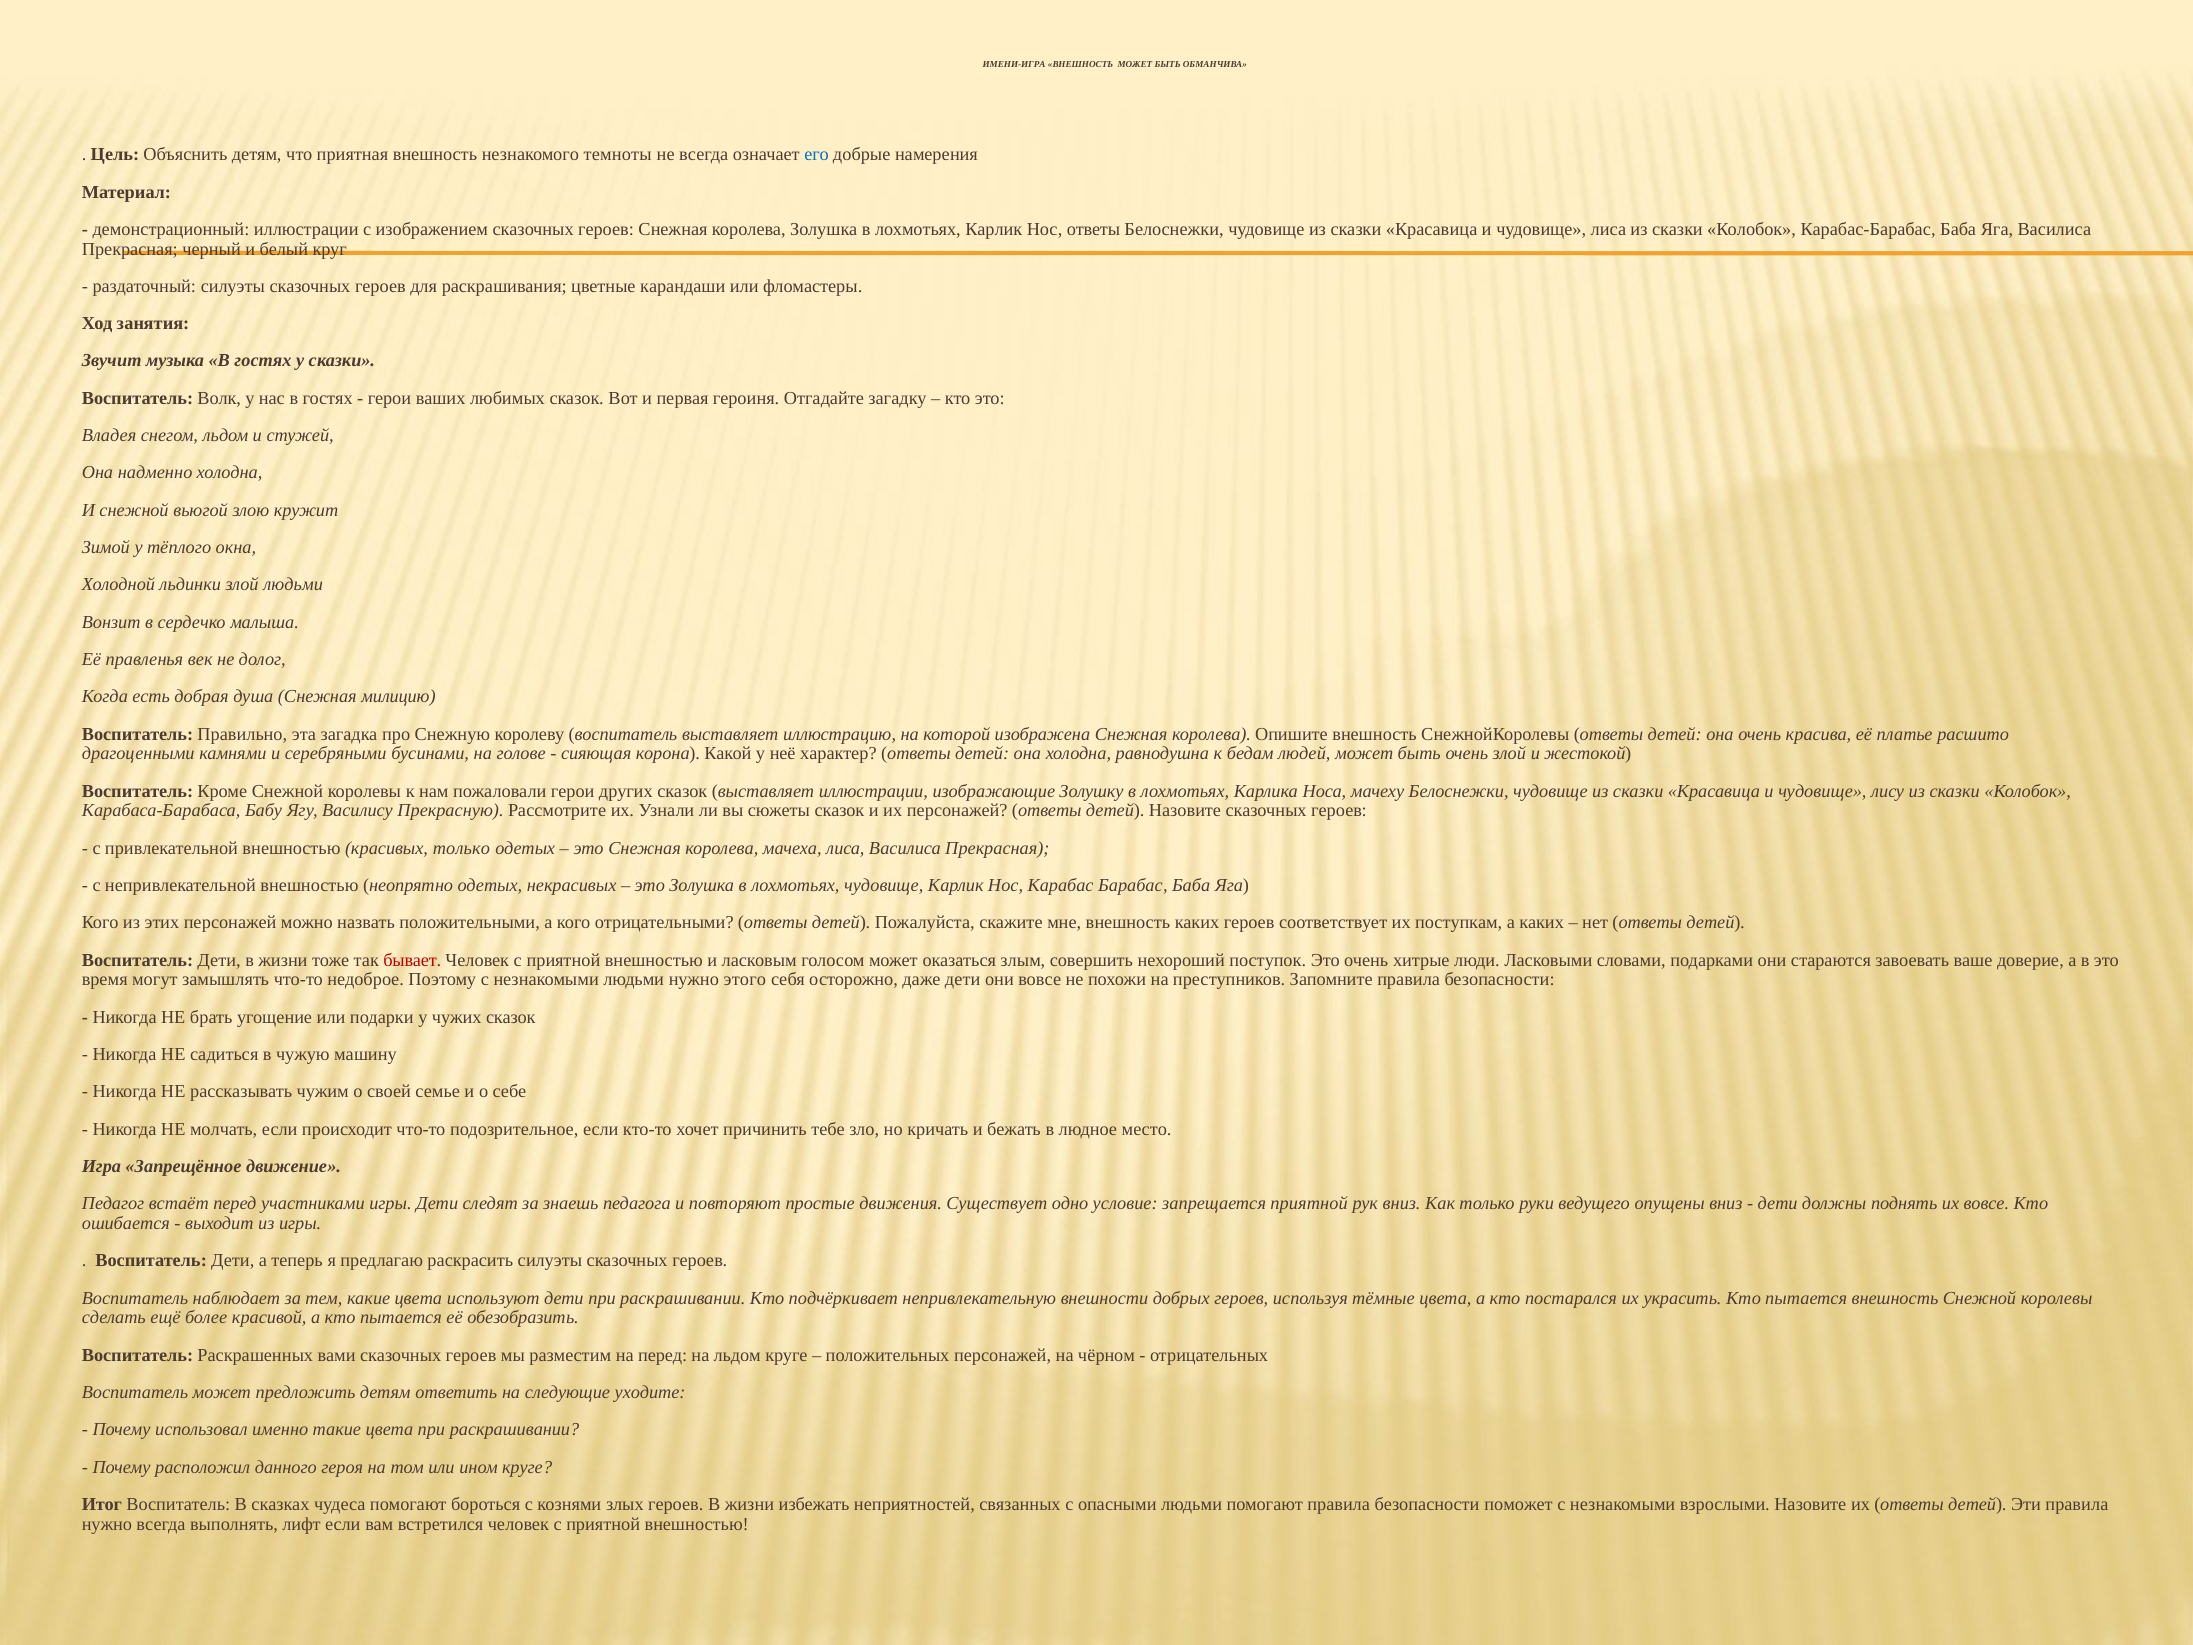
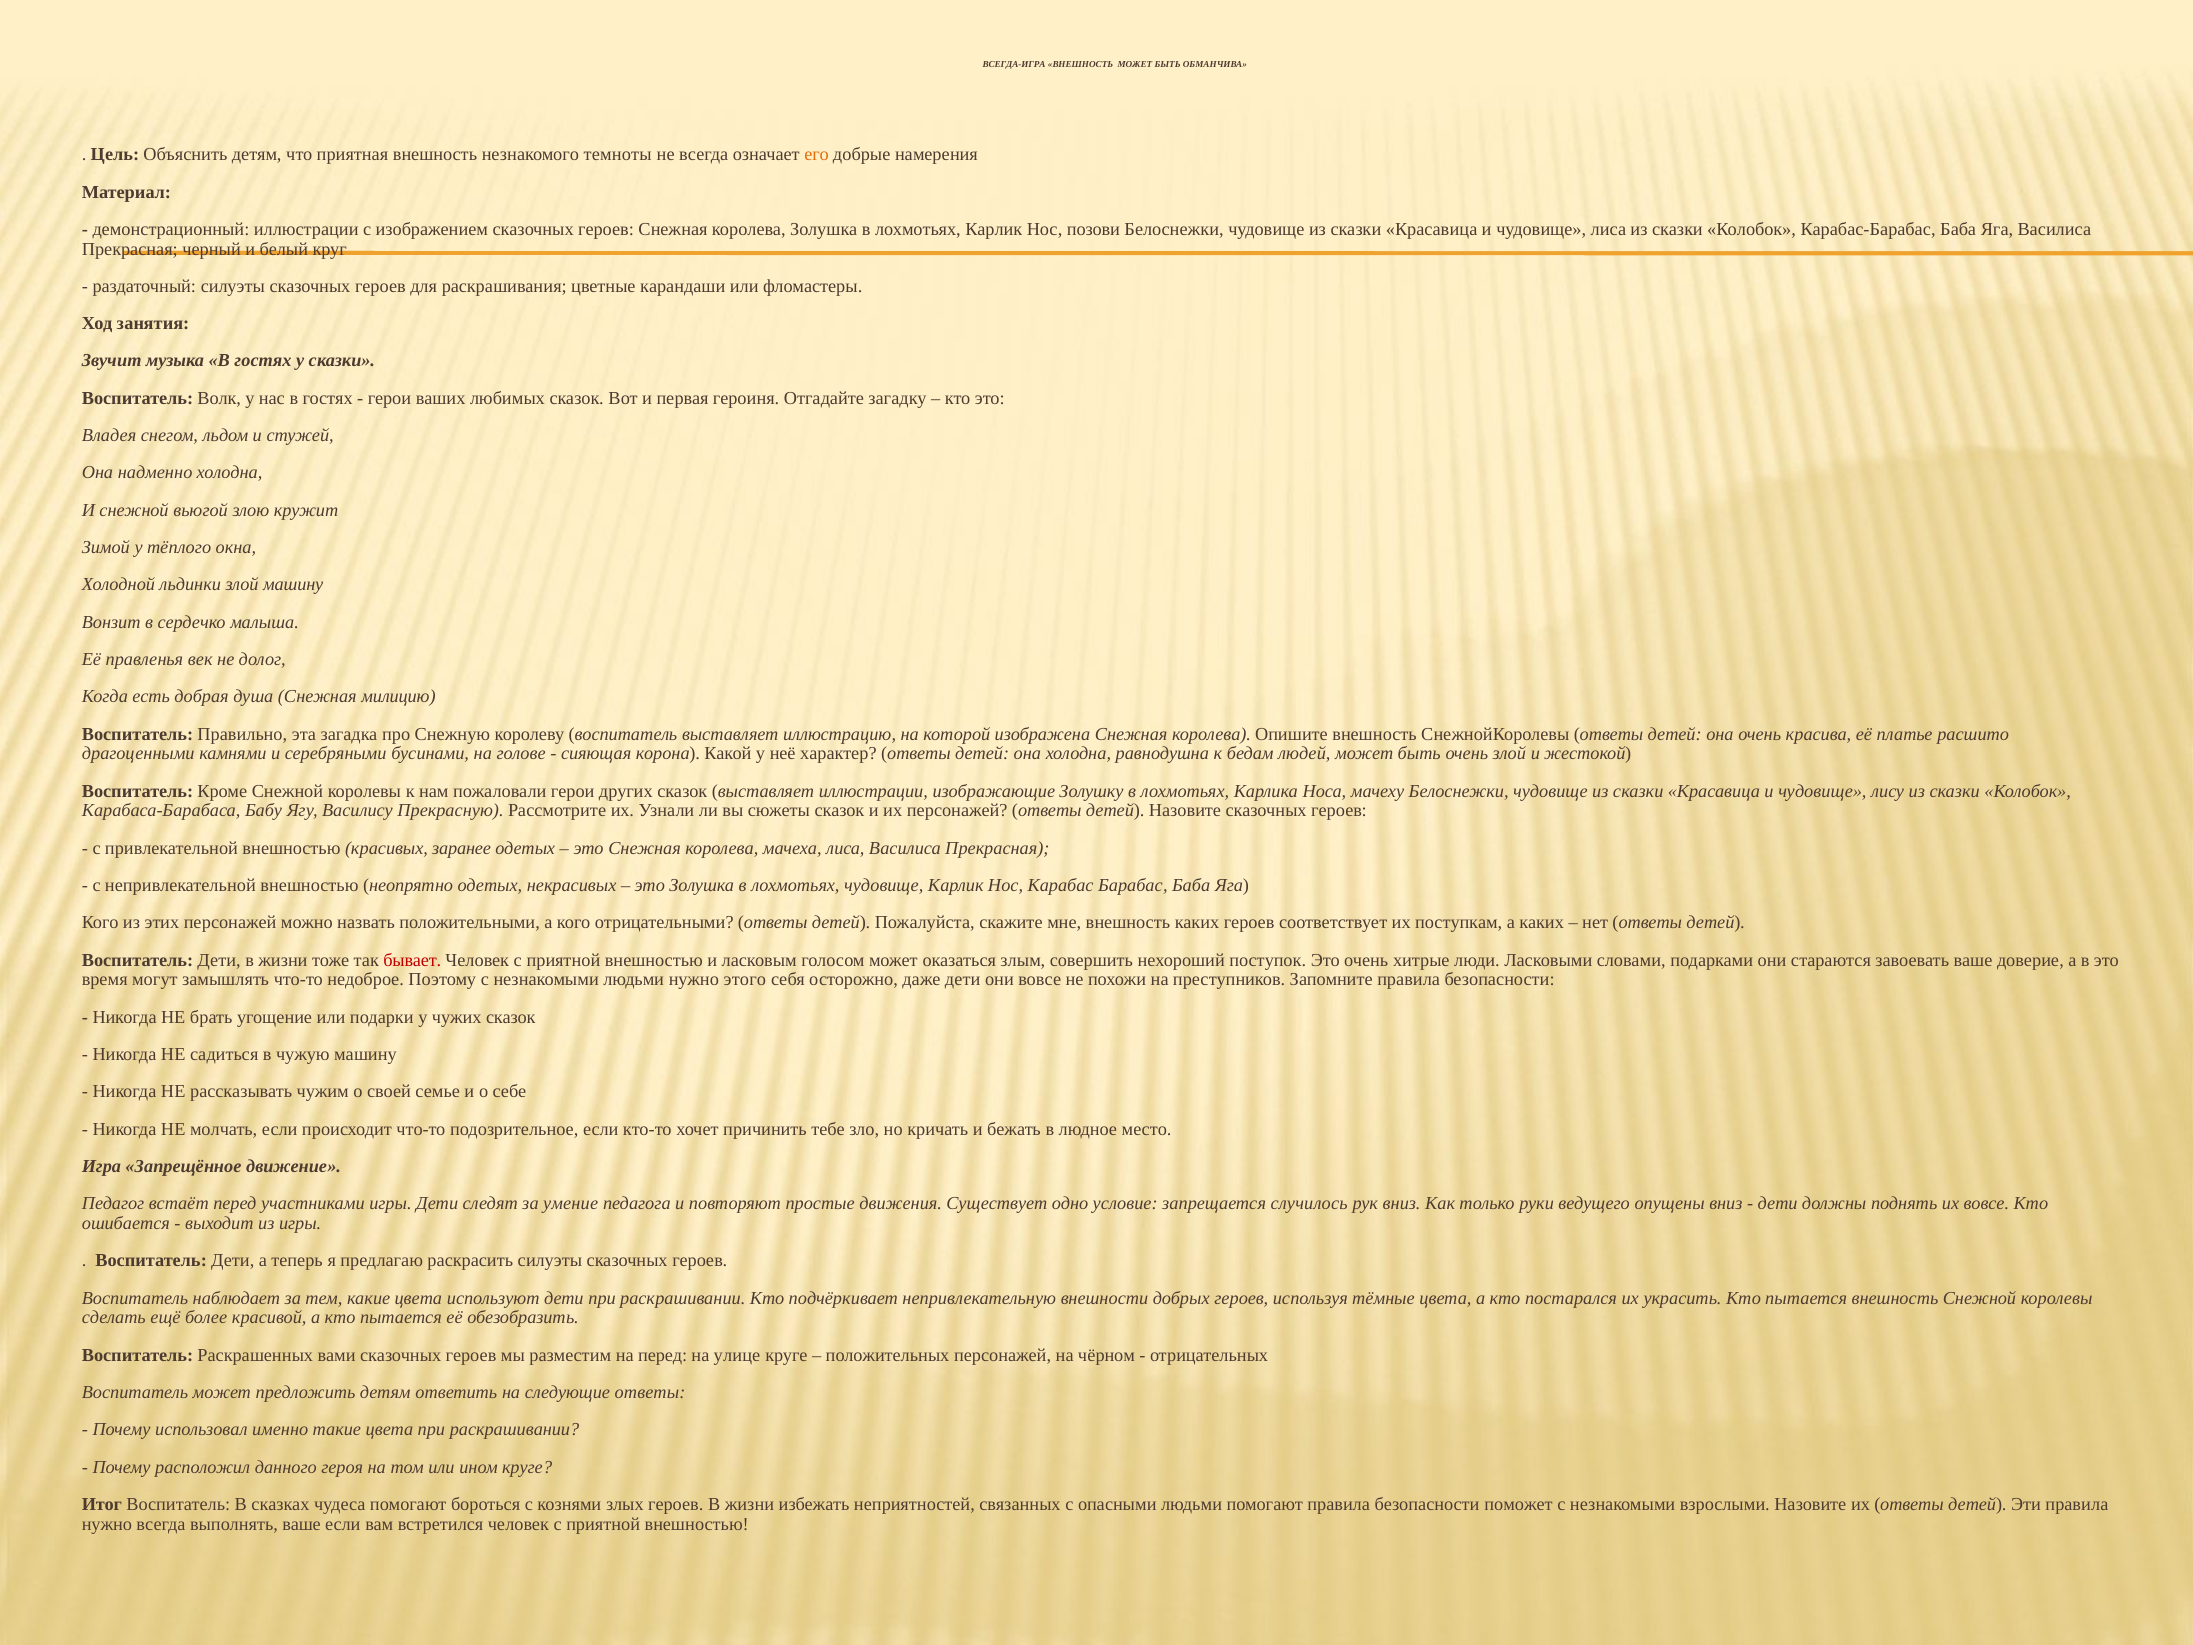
ИМЕНИ-ИГРА: ИМЕНИ-ИГРА -> ВСЕГДА-ИГРА (1014, 64)
его colour: blue -> orange (817, 155)
Нос ответы: ответы -> позови (1093, 229)
злой людьми: людьми -> машину (293, 585)
красивых только: только -> заранее (462, 848)
знаешь: знаешь -> умение (571, 1203)
запрещается приятной: приятной -> случилось (1309, 1203)
на льдом: льдом -> улице (737, 1355)
следующие уходите: уходите -> ответы (650, 1392)
выполнять лифт: лифт -> ваше (302, 1524)
